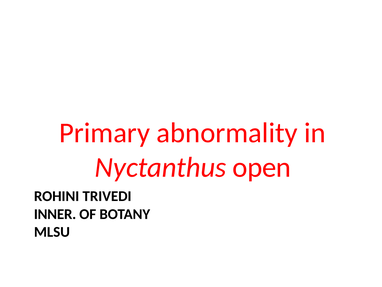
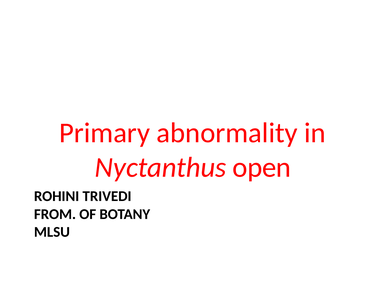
INNER: INNER -> FROM (55, 214)
